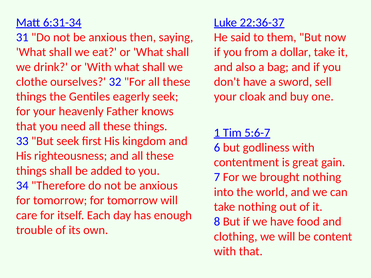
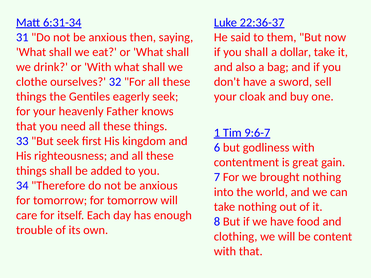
you from: from -> shall (256, 52)
5:6-7: 5:6-7 -> 9:6-7 (257, 133)
